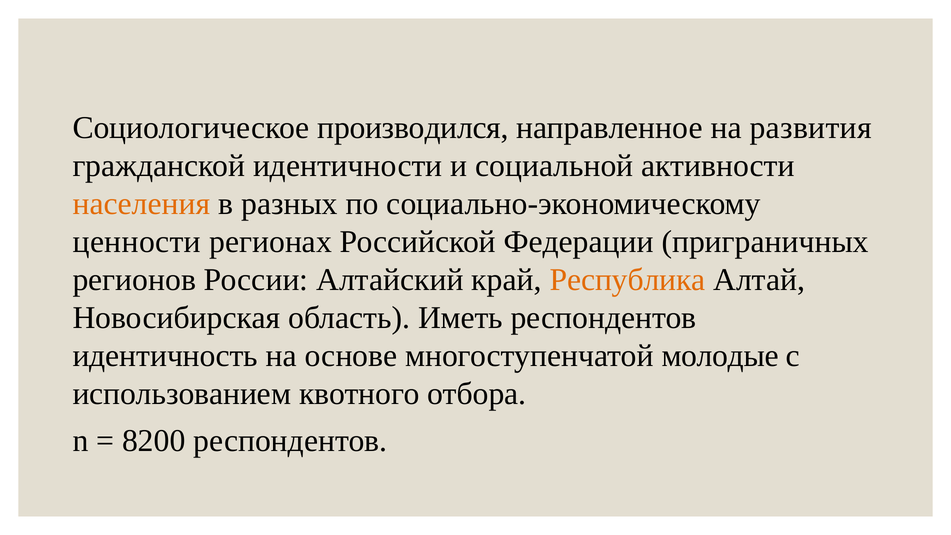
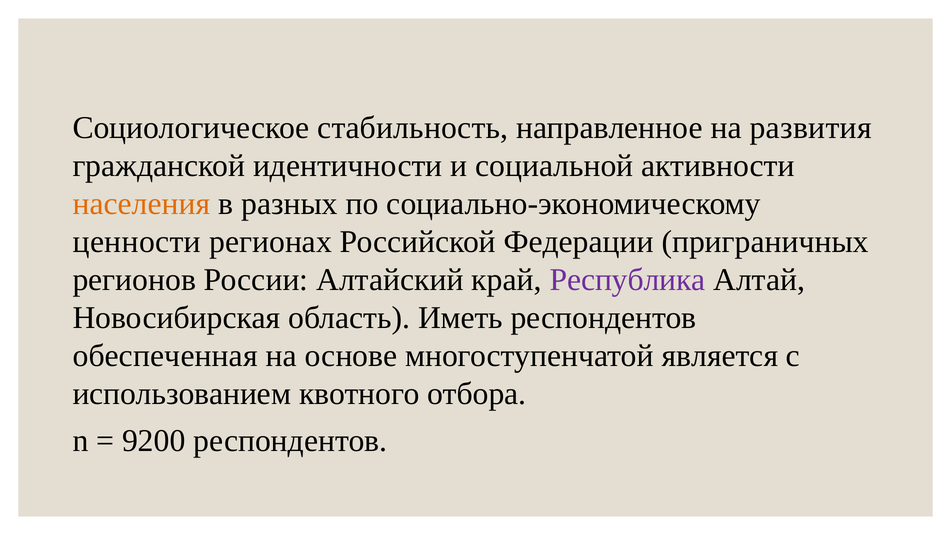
производился: производился -> стабильность (413, 128)
Республика colour: orange -> purple (628, 280)
идентичность: идентичность -> обеспеченная (165, 356)
молодые: молодые -> является (720, 356)
8200: 8200 -> 9200 (154, 441)
